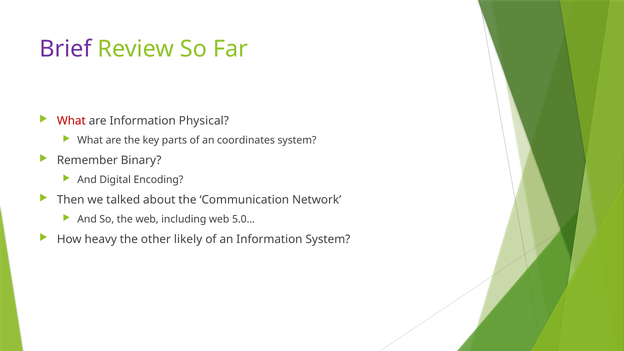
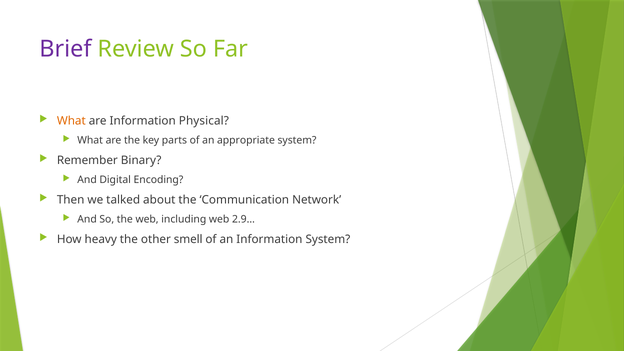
What colour: red -> orange (71, 121)
coordinates: coordinates -> appropriate (246, 140)
5.0…: 5.0… -> 2.9… (243, 219)
likely: likely -> smell (188, 239)
